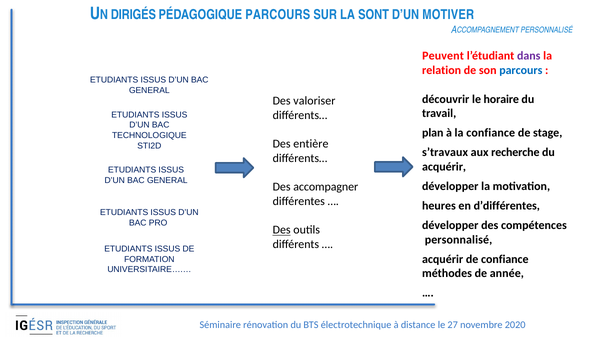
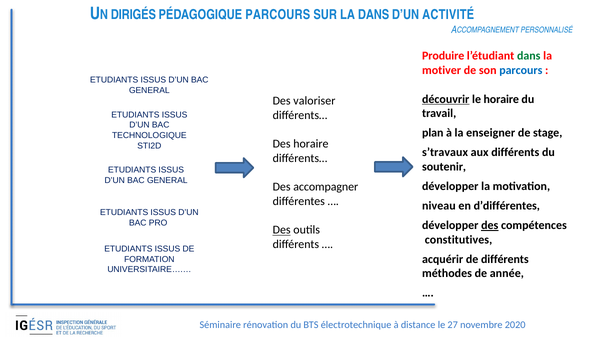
LA SONT: SONT -> DANS (374, 15)
MOTIVER: MOTIVER -> ACTIVITÉ (448, 15)
Peuvent: Peuvent -> Produire (443, 56)
dans colour: purple -> green (529, 56)
relation: relation -> motiver (442, 70)
découvrir underline: none -> present (446, 99)
la confiance: confiance -> enseigner (491, 133)
Des entière: entière -> horaire (311, 144)
aux recherche: recherche -> différents (515, 152)
acquérir: acquérir -> soutenir (444, 167)
heures: heures -> niveau (439, 205)
des underline: none -> present (490, 225)
personnalisé: personnalisé -> constitutives (458, 239)
de confiance: confiance -> différents (505, 259)
